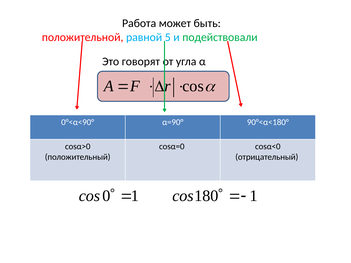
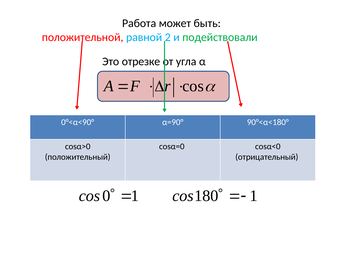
5: 5 -> 2 (168, 37)
говорят: говорят -> отрезке (141, 62)
